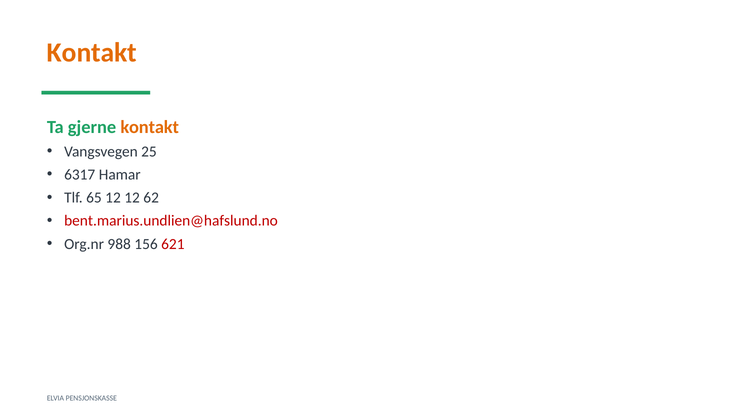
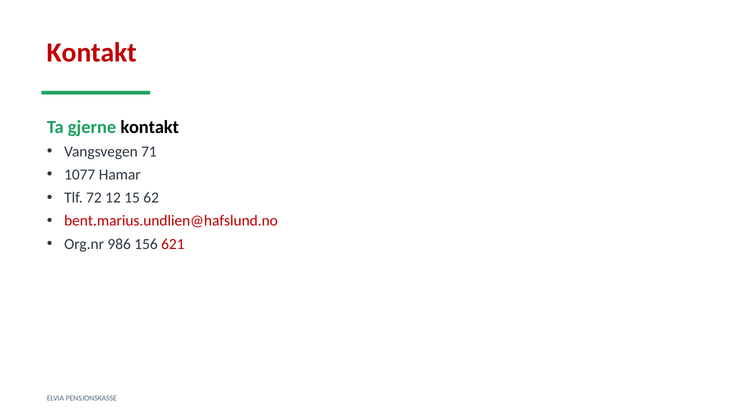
Kontakt colour: orange -> red (92, 53)
kontakt colour: orange -> black (150, 127)
25: 25 -> 71 (149, 152)
6317: 6317 -> 1077 (80, 175)
65: 65 -> 72 (94, 198)
12 12: 12 -> 15 (132, 198)
988: 988 -> 986 (119, 244)
